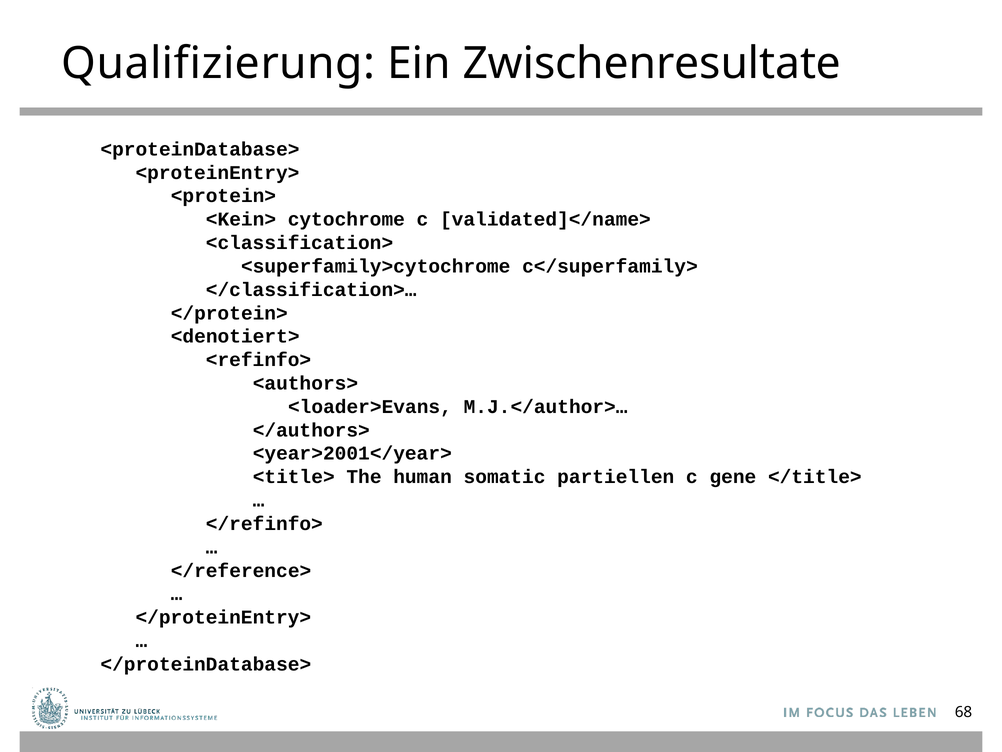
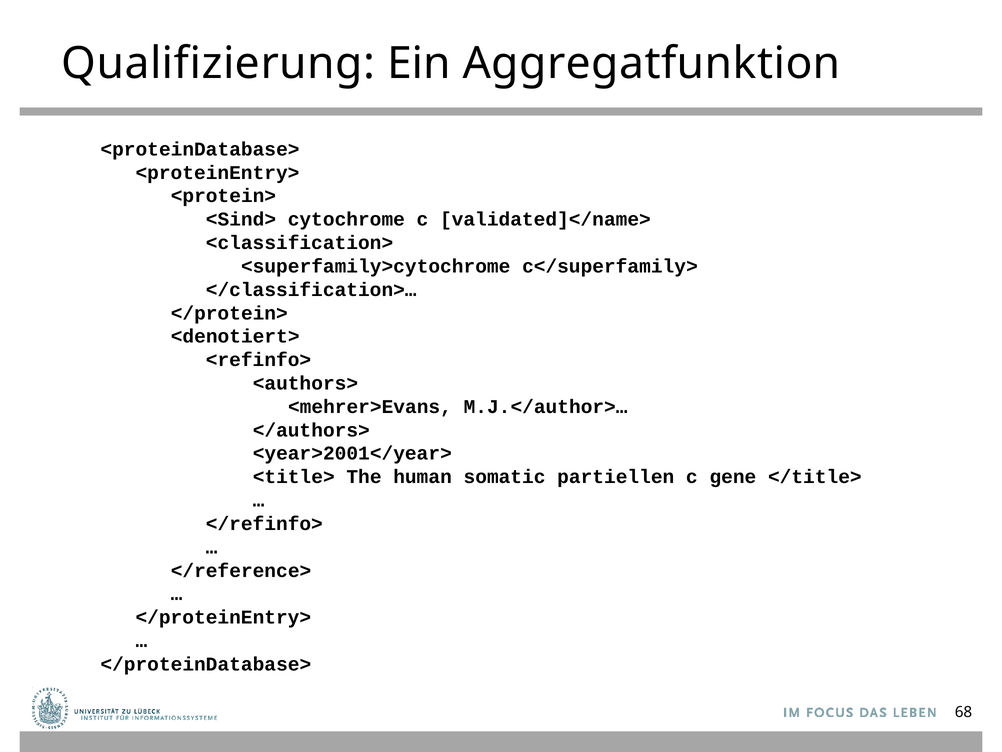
Zwischenresultate: Zwischenresultate -> Aggregatfunktion (652, 63)
<Kein>: <Kein> -> <Sind> (241, 219)
<loader>Evans: <loader>Evans -> <mehrer>Evans (370, 406)
